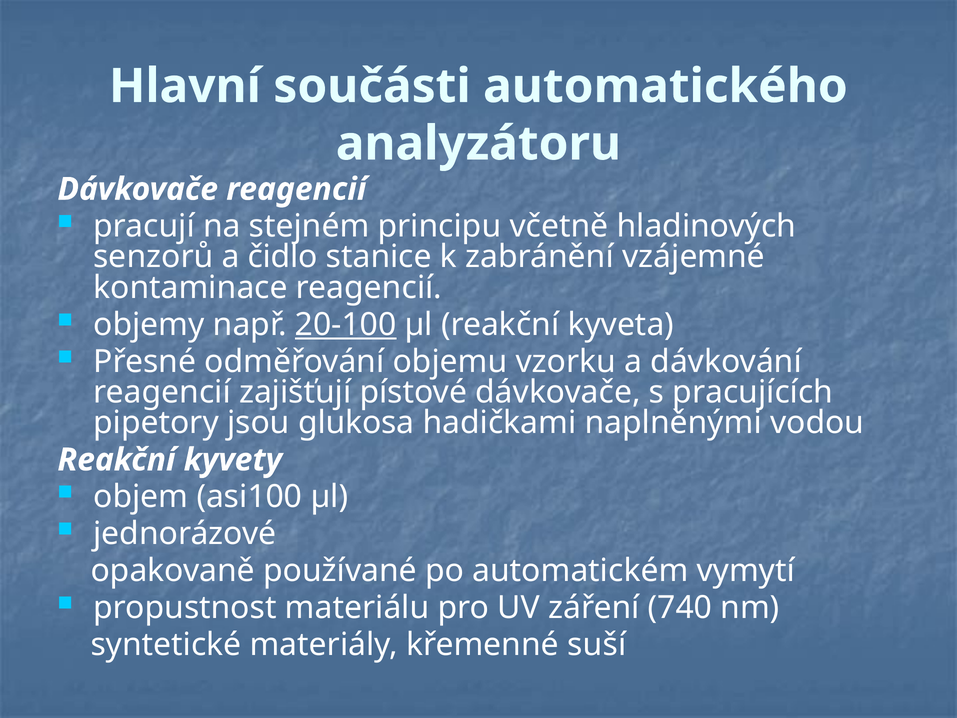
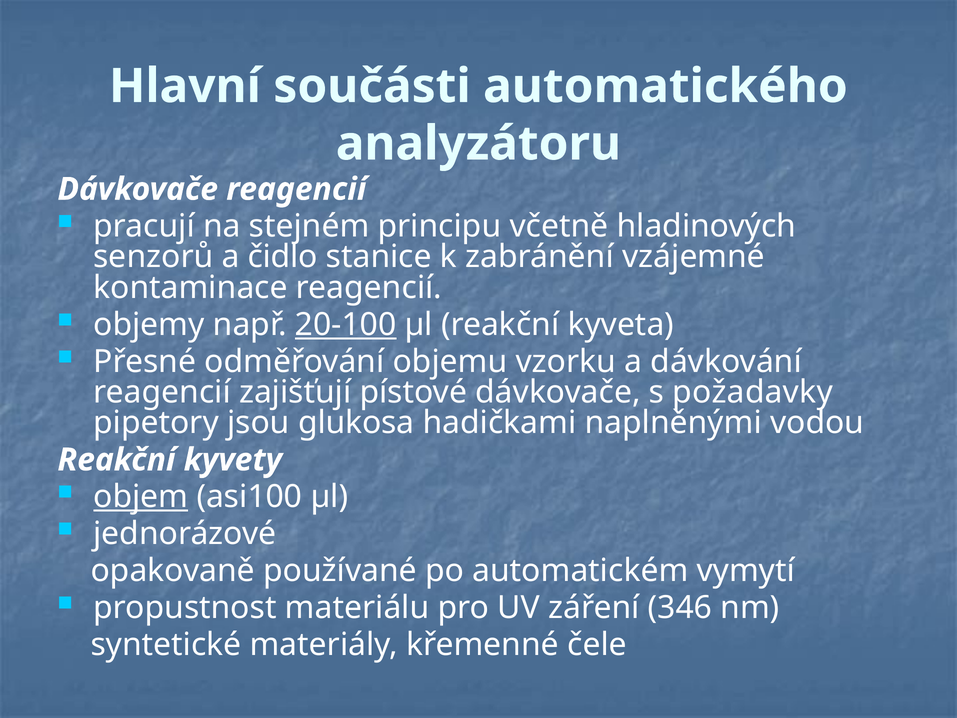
pracujících: pracujících -> požadavky (753, 392)
objem underline: none -> present (141, 497)
740: 740 -> 346 (680, 608)
suší: suší -> čele (597, 645)
